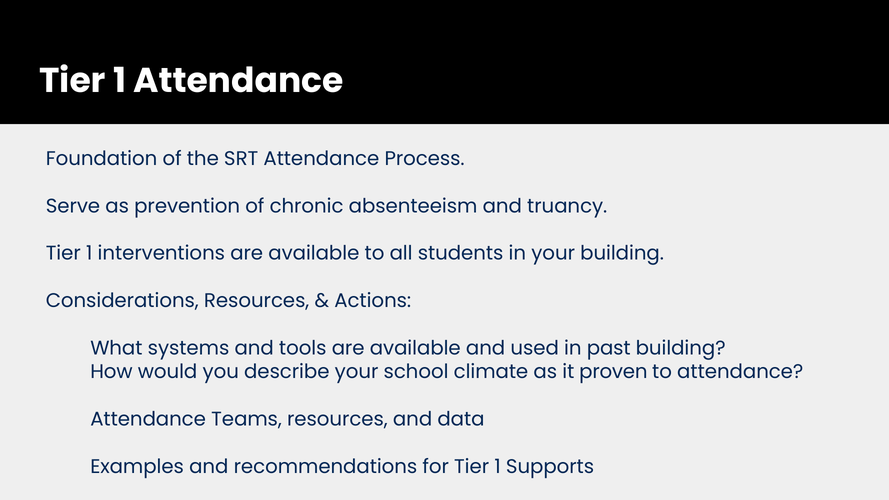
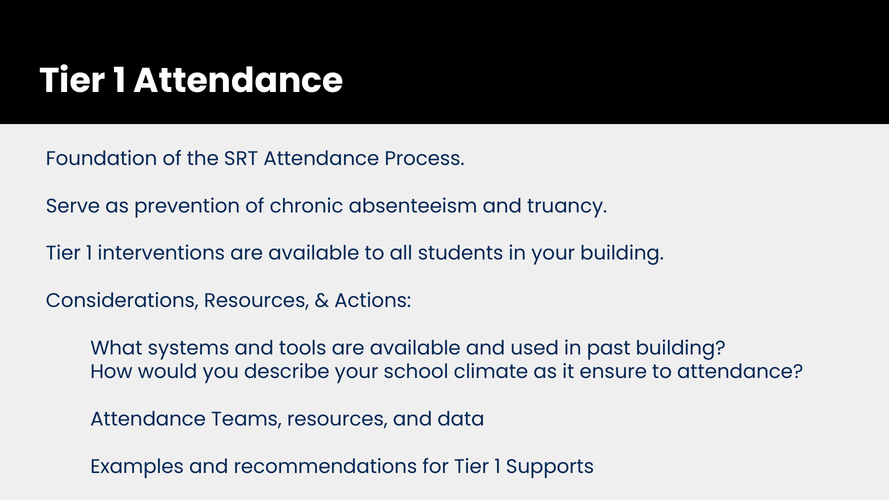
proven: proven -> ensure (613, 372)
